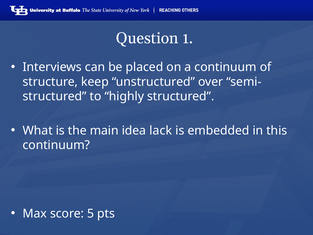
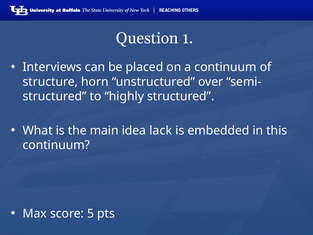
keep: keep -> horn (95, 82)
